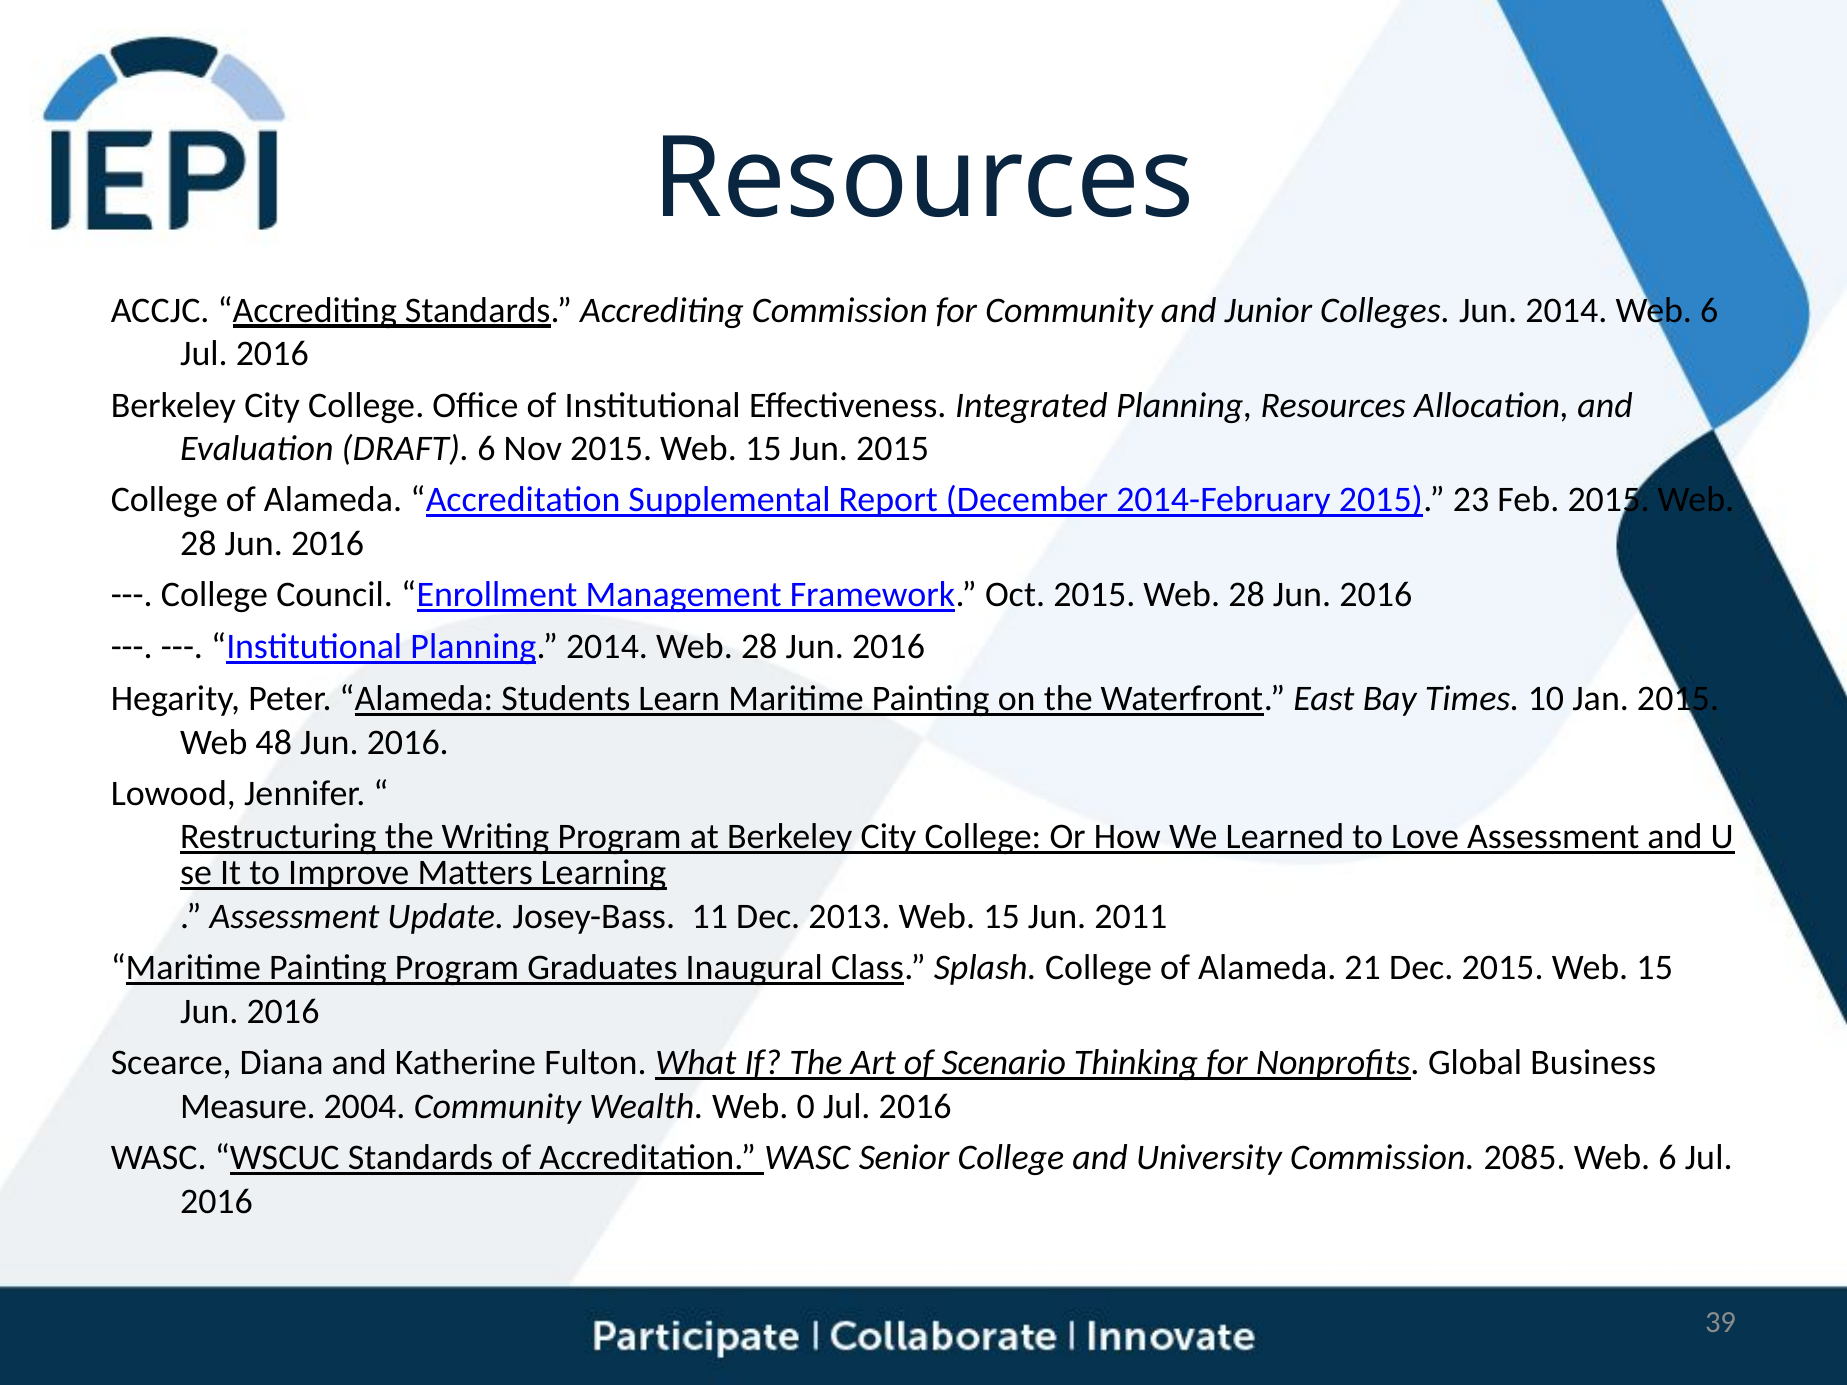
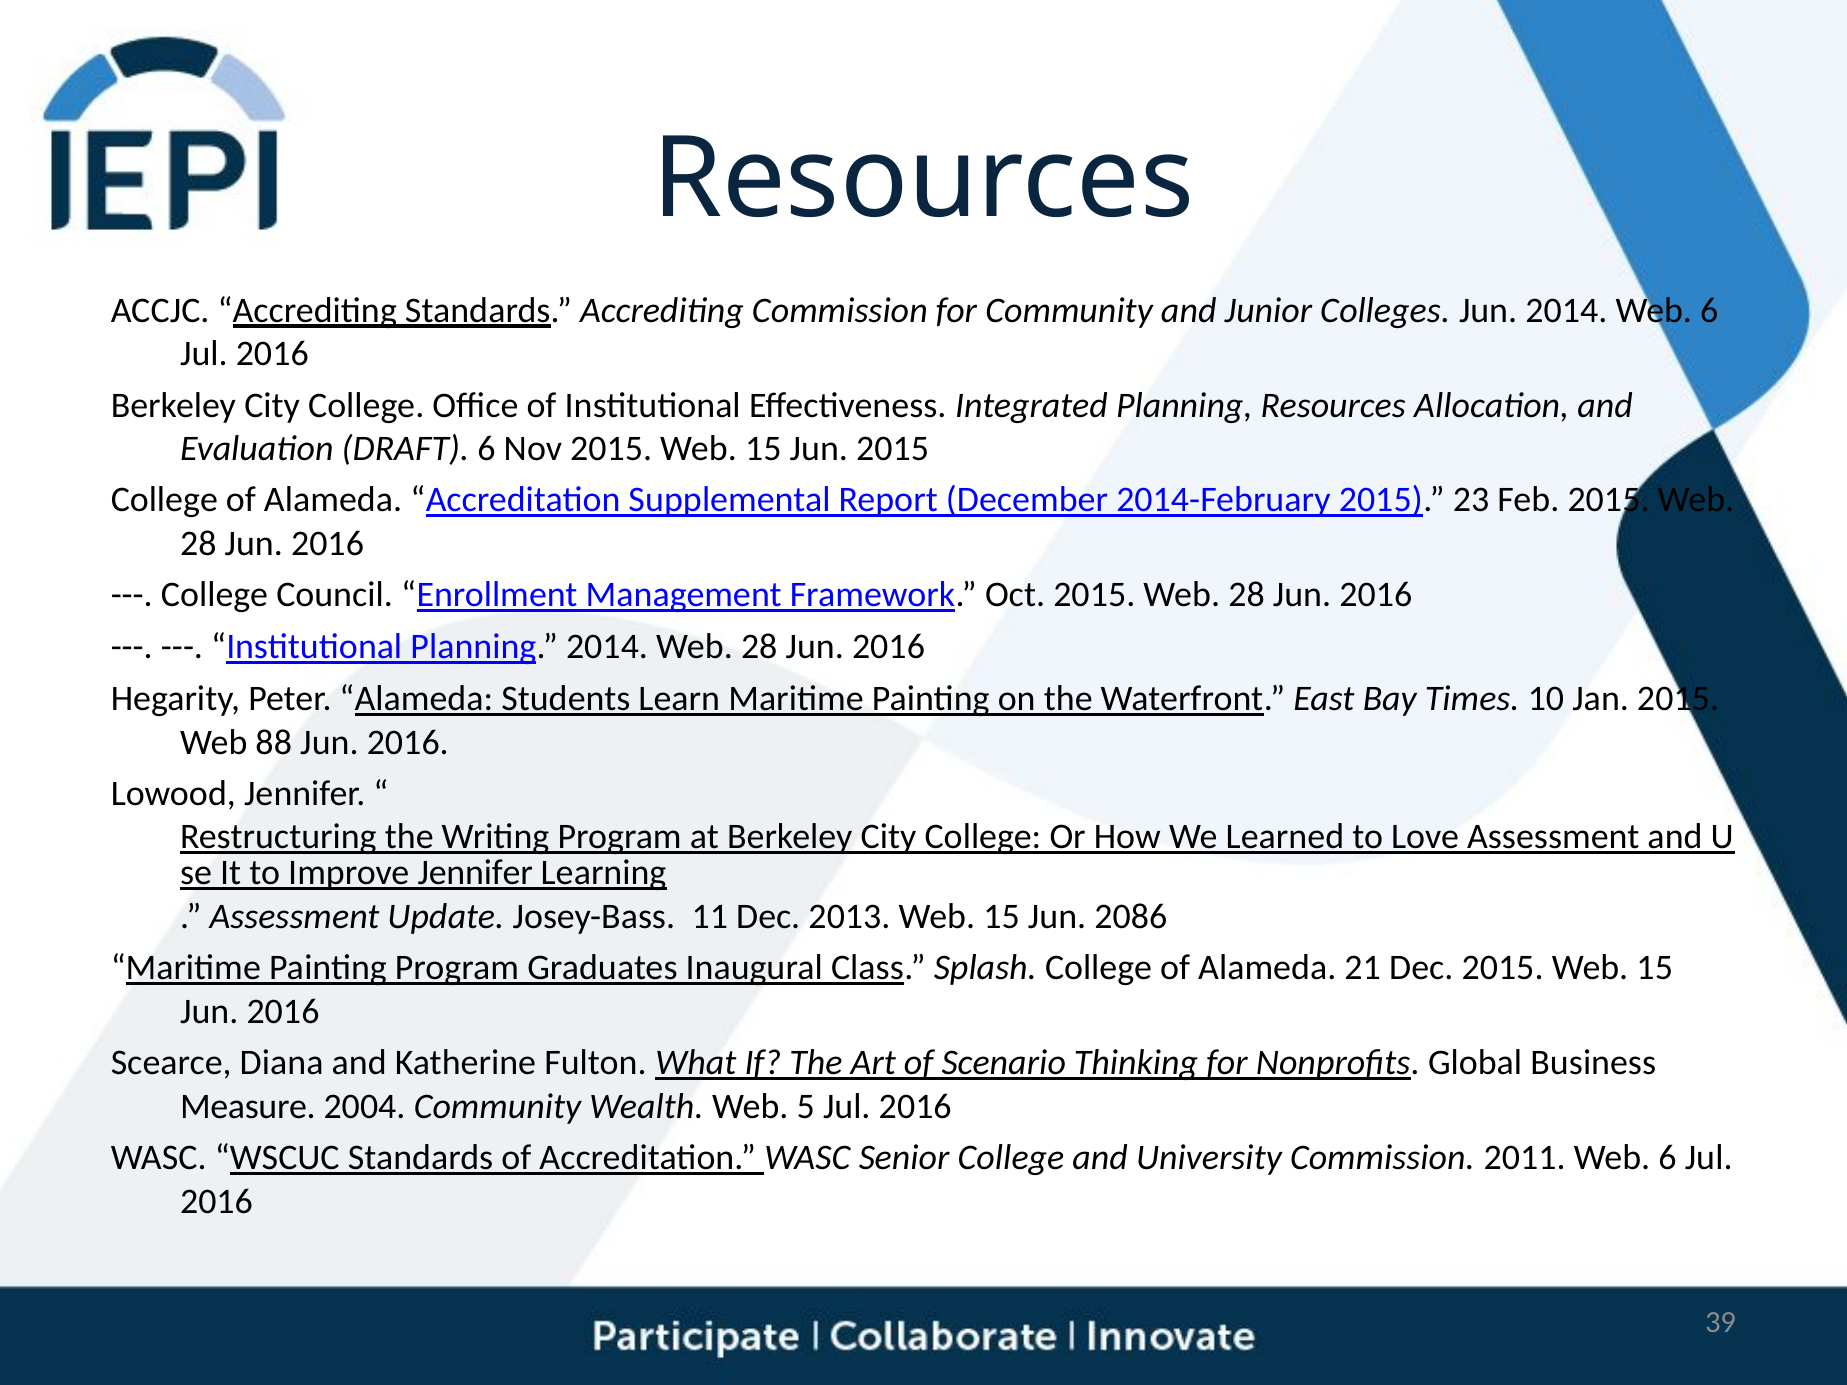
48: 48 -> 88 (274, 742)
Improve Matters: Matters -> Jennifer (475, 873)
2011: 2011 -> 2086 (1131, 917)
0: 0 -> 5 (806, 1107)
2085: 2085 -> 2011 (1525, 1158)
